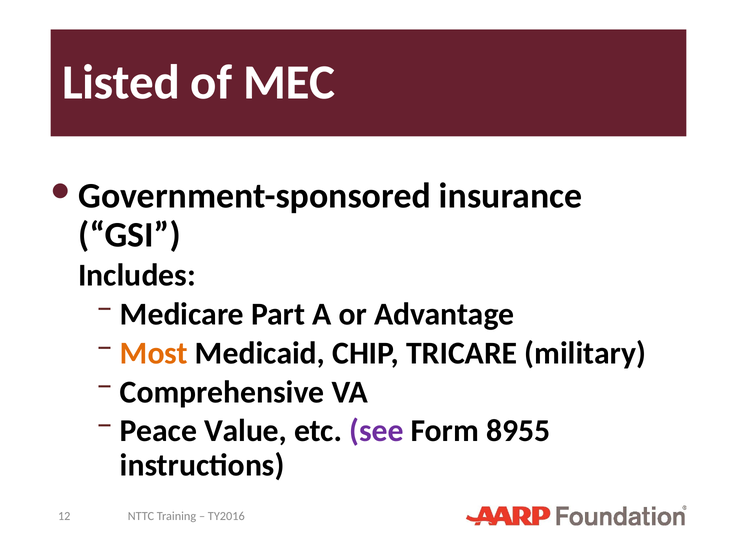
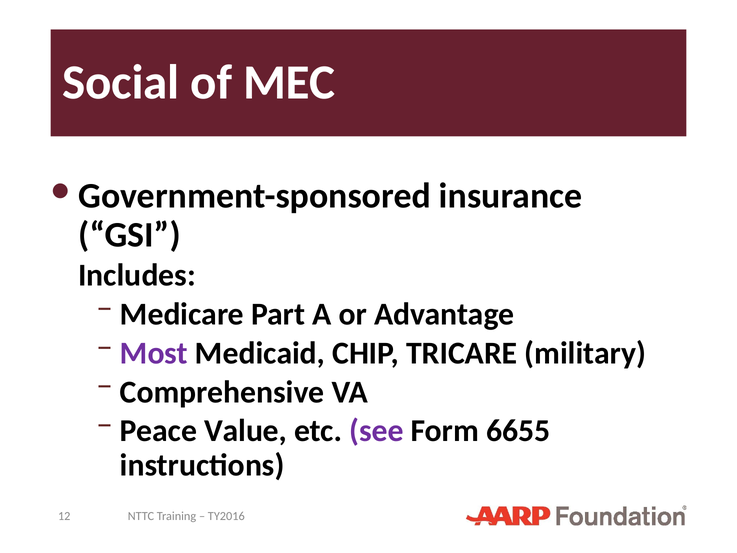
Listed: Listed -> Social (121, 83)
Most colour: orange -> purple (154, 353)
8955: 8955 -> 6655 (518, 431)
